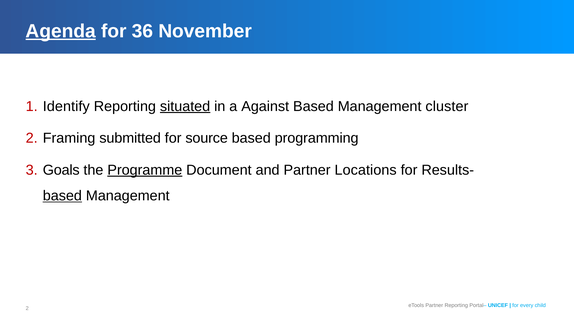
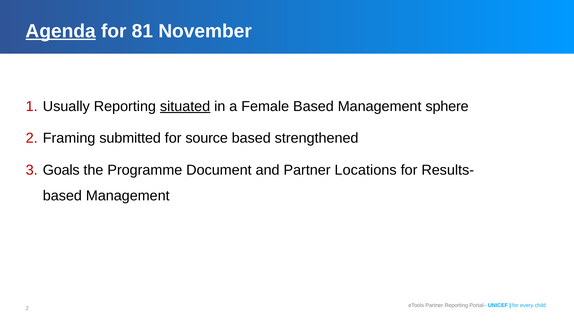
36: 36 -> 81 (142, 31)
Identify: Identify -> Usually (66, 106)
Against: Against -> Female (265, 106)
cluster: cluster -> sphere (447, 106)
programming: programming -> strengthened (317, 138)
Programme underline: present -> none (145, 170)
based underline: present -> none (62, 196)
